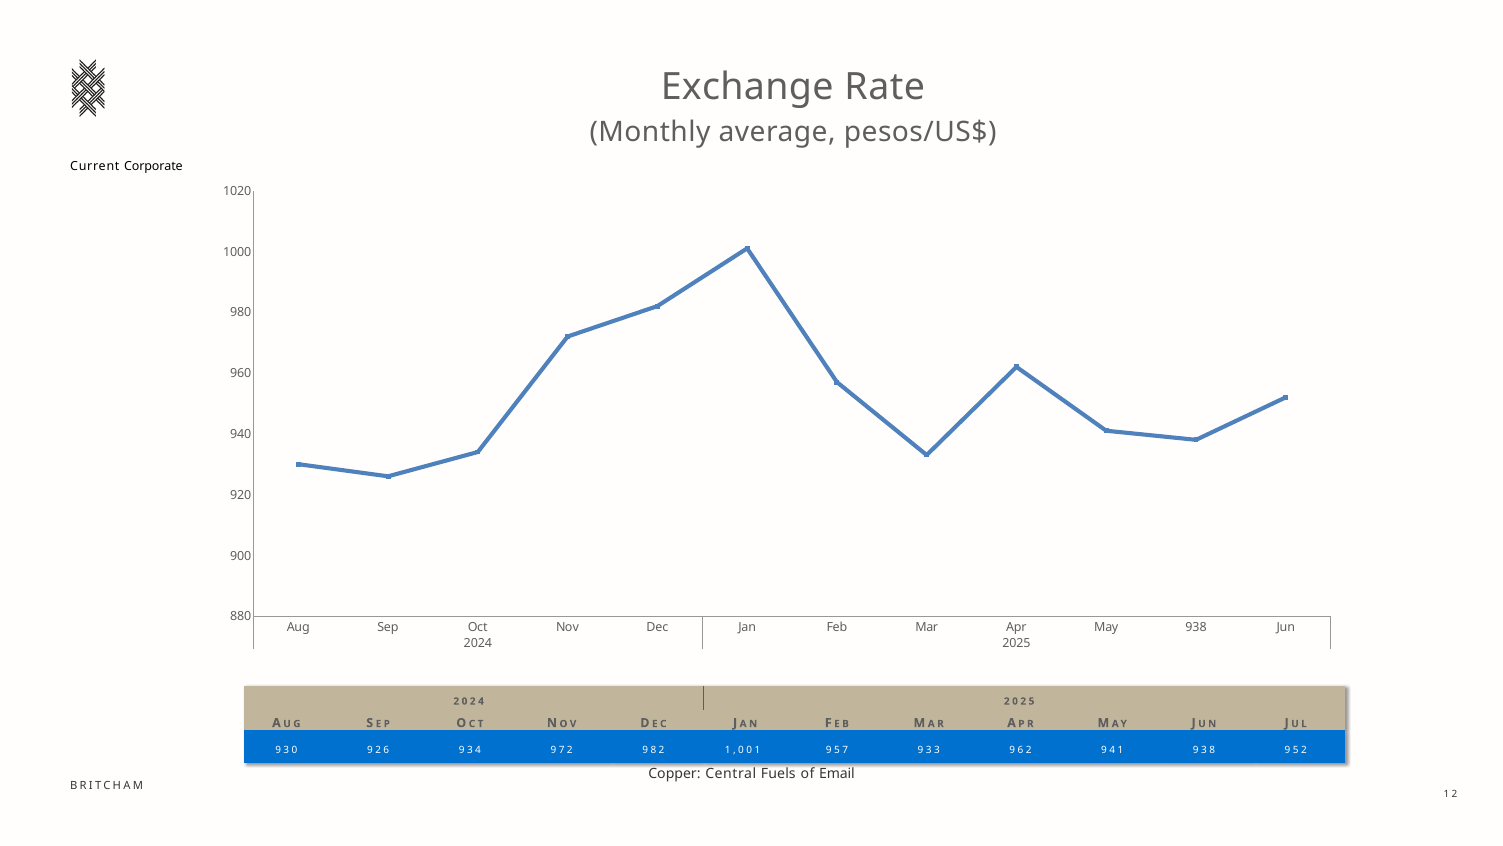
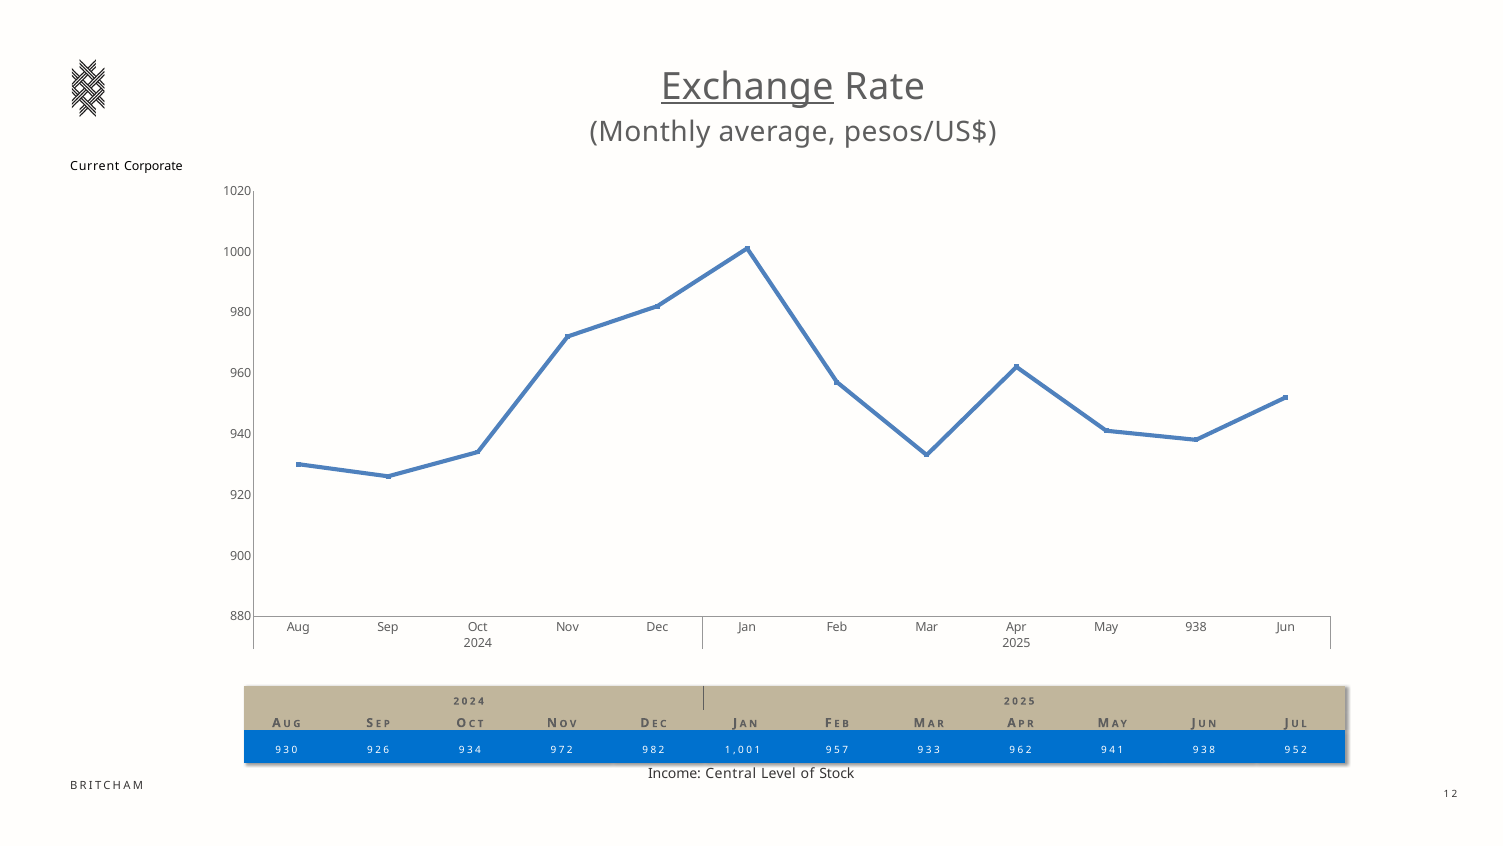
Exchange underline: none -> present (747, 87)
Copper: Copper -> Income (675, 774)
Fuels: Fuels -> Level (778, 774)
Email: Email -> Stock (837, 774)
